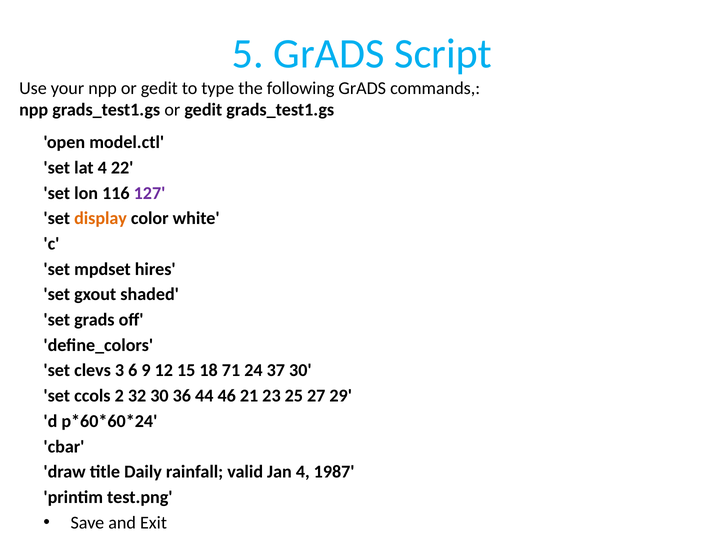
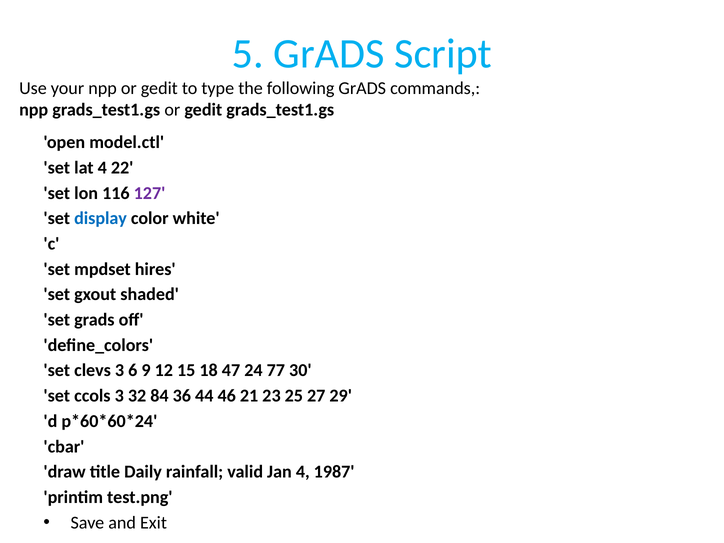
display colour: orange -> blue (101, 218)
71: 71 -> 47 (231, 371)
37: 37 -> 77 (276, 371)
ccols 2: 2 -> 3 (119, 396)
32 30: 30 -> 84 (159, 396)
